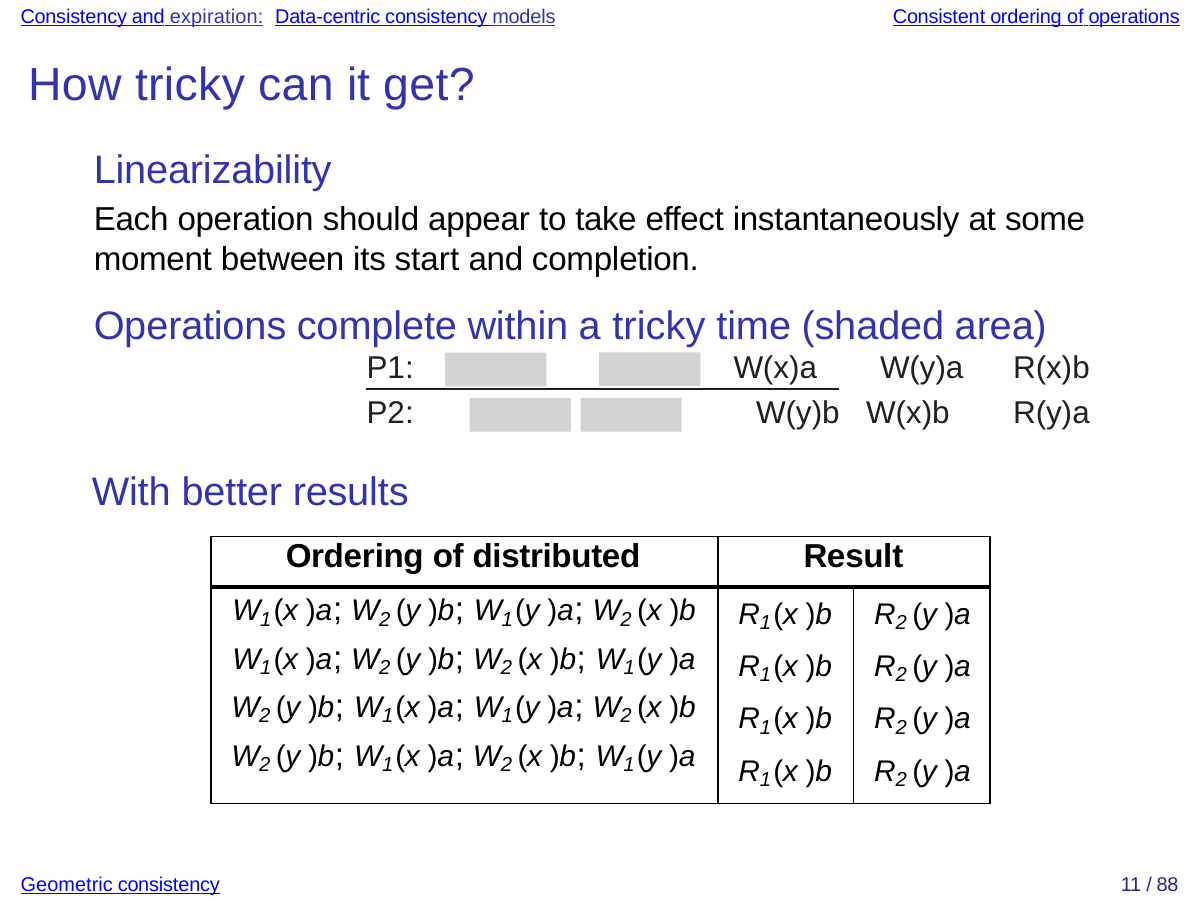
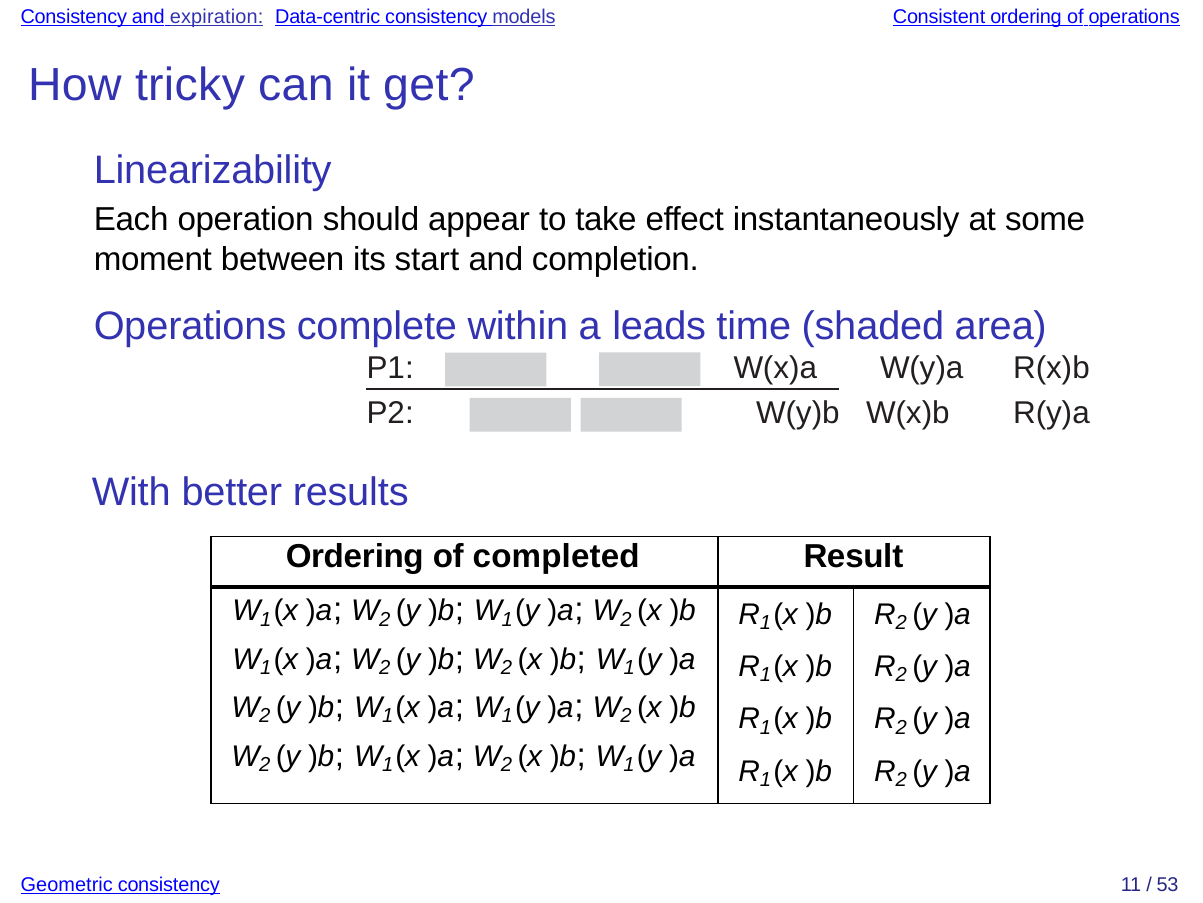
a tricky: tricky -> leads (659, 326)
distributed: distributed -> completed (556, 556)
88: 88 -> 53 (1167, 885)
